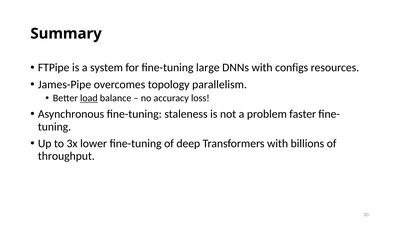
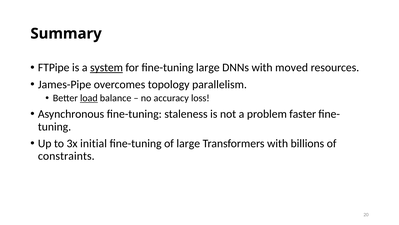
system underline: none -> present (107, 67)
configs: configs -> moved (292, 67)
lower: lower -> initial (94, 143)
of deep: deep -> large (188, 143)
throughput: throughput -> constraints (66, 156)
